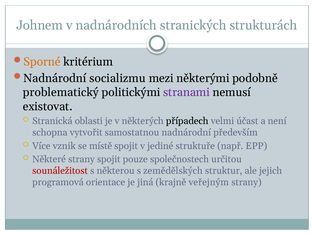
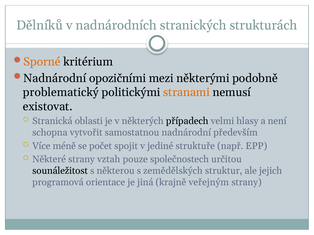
Johnem: Johnem -> Dělníků (40, 25)
socializmu: socializmu -> opozičními (118, 78)
stranami colour: purple -> orange (186, 93)
účast: účast -> hlasy (247, 121)
vznik: vznik -> méně (64, 146)
místě: místě -> počet (101, 146)
strany spojit: spojit -> vztah (109, 160)
sounáležitost colour: red -> black (60, 171)
